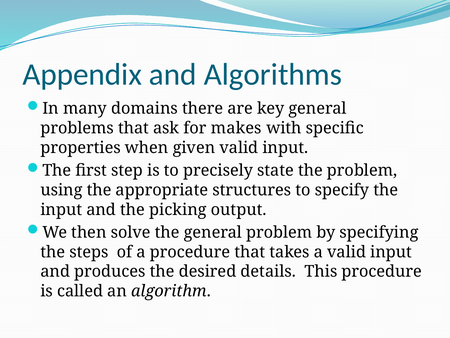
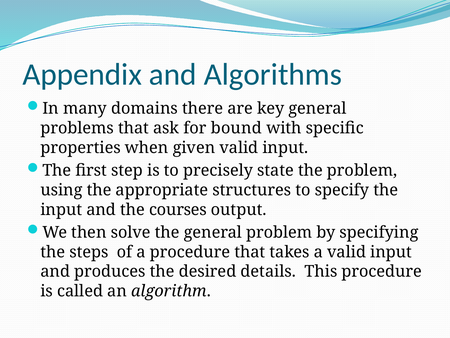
makes: makes -> bound (236, 128)
picking: picking -> courses (178, 209)
